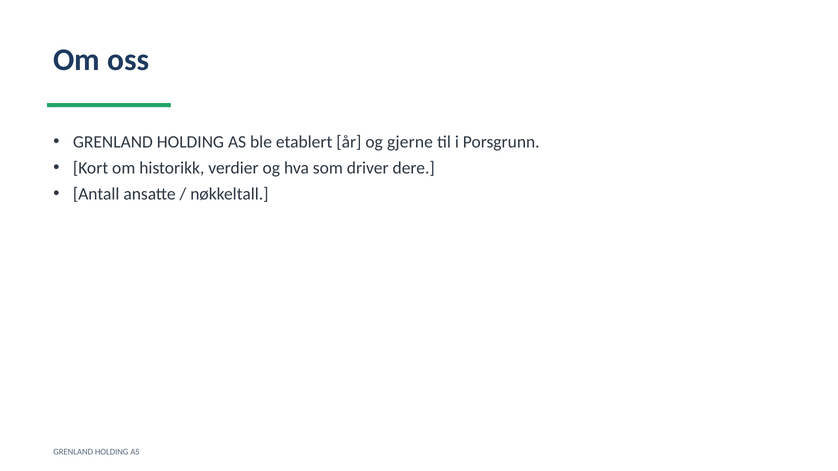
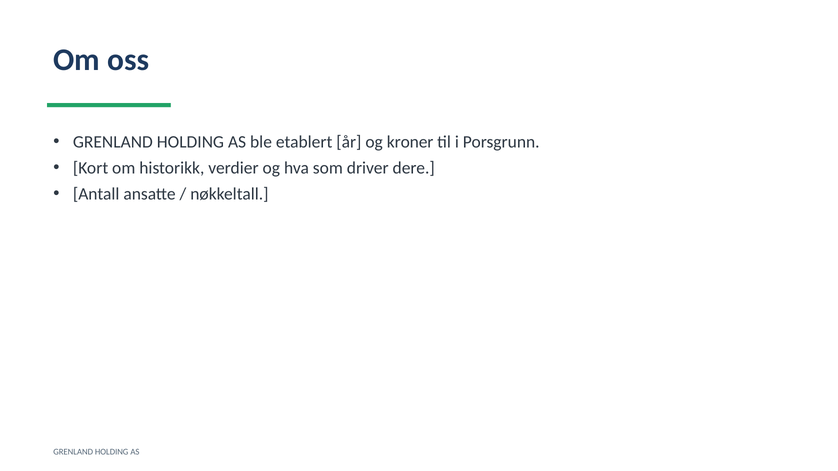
gjerne: gjerne -> kroner (410, 142)
